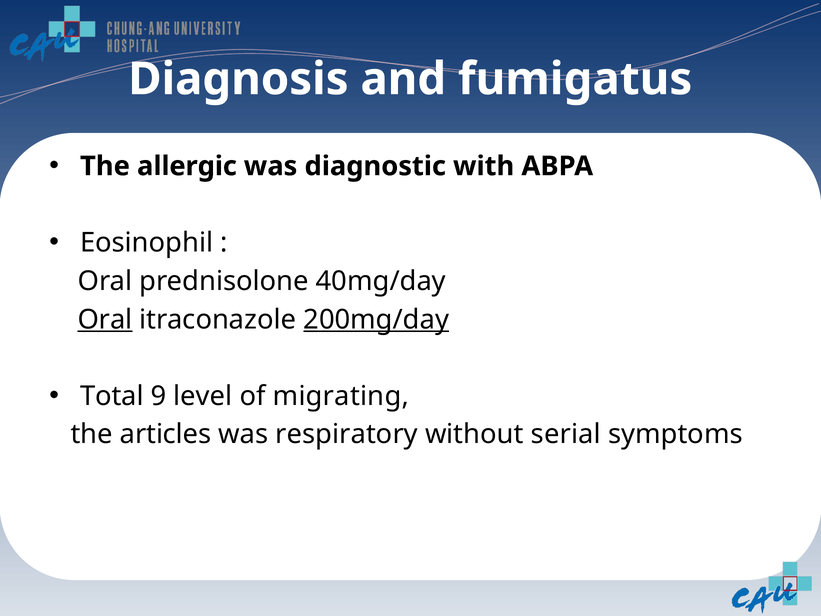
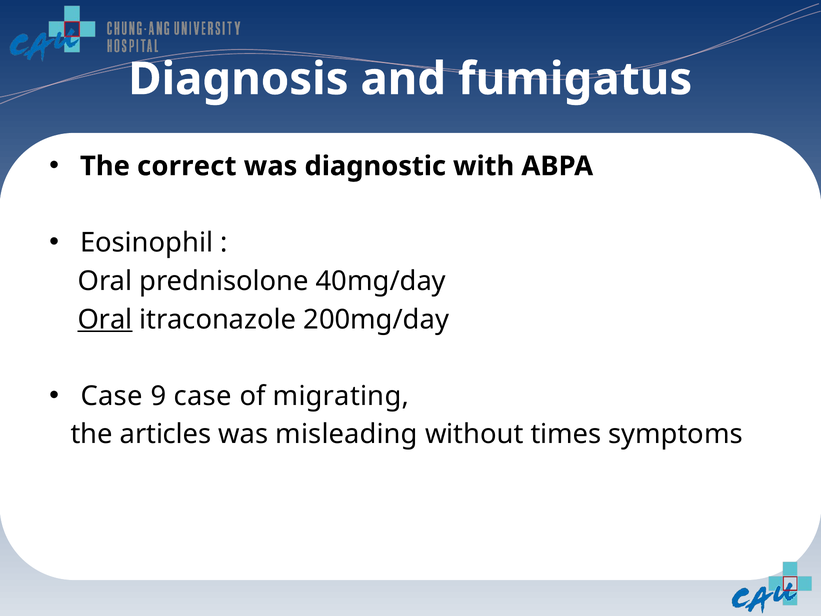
allergic: allergic -> correct (187, 166)
200mg/day underline: present -> none (376, 319)
Total: Total -> Case (112, 396)
9 level: level -> case (203, 396)
respiratory: respiratory -> misleading (347, 434)
serial: serial -> times (566, 434)
